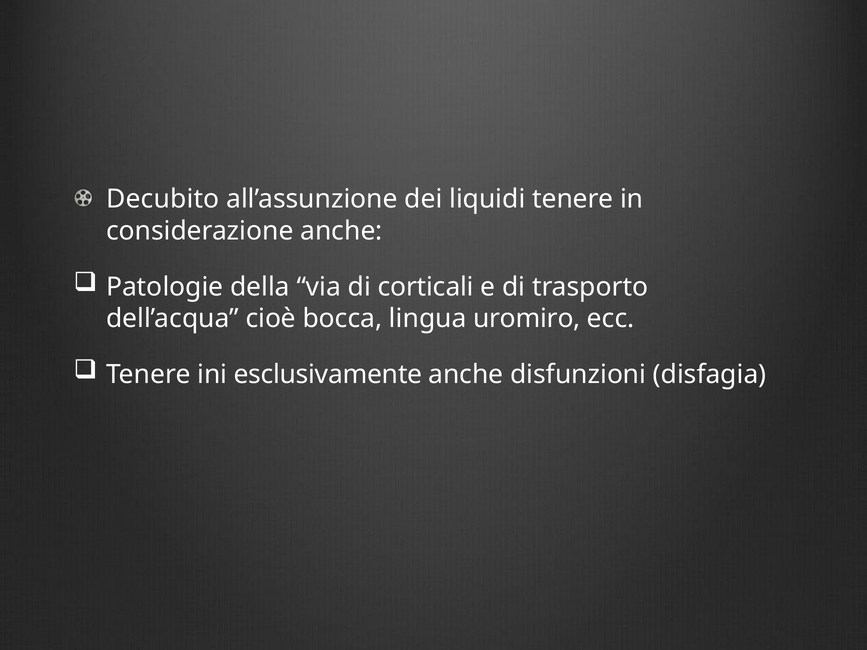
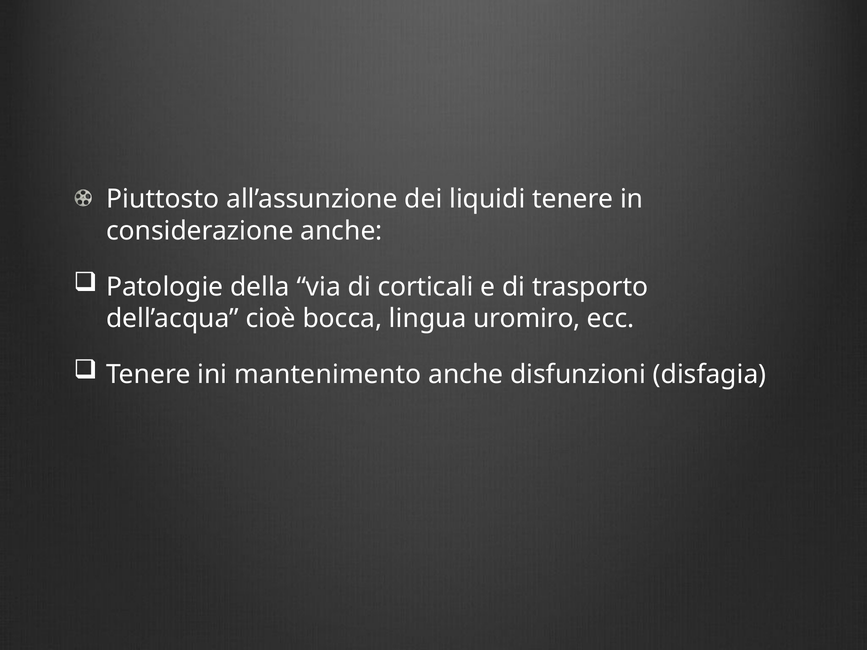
Decubito: Decubito -> Piuttosto (163, 199)
esclusivamente: esclusivamente -> mantenimento (328, 375)
